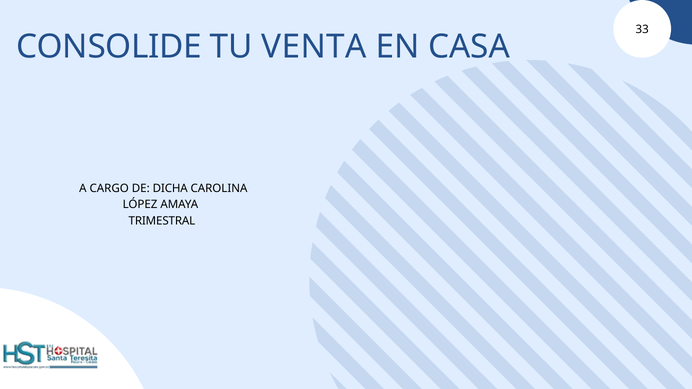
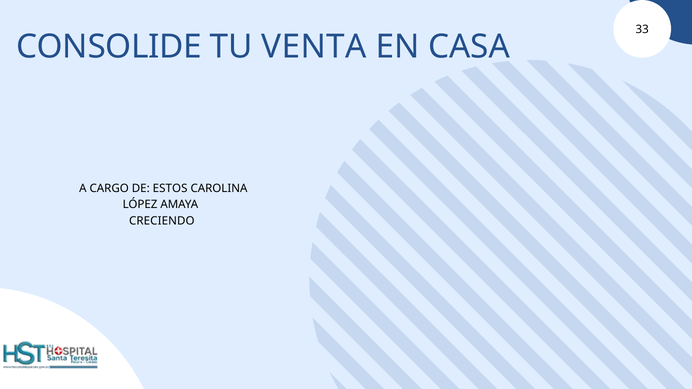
DICHA: DICHA -> ESTOS (170, 189)
TRIMESTRAL: TRIMESTRAL -> CRECIENDO (162, 221)
